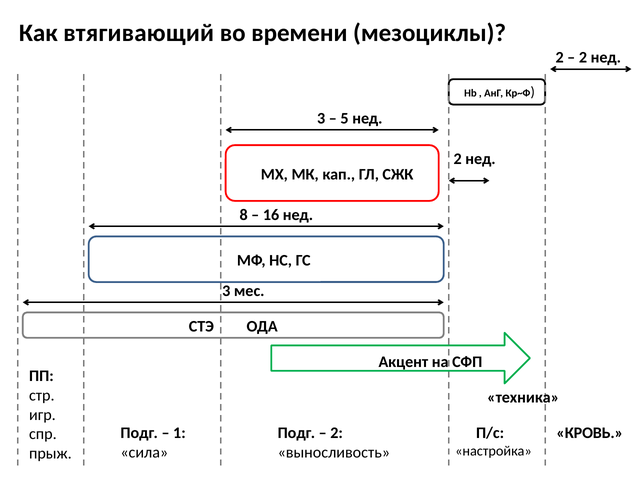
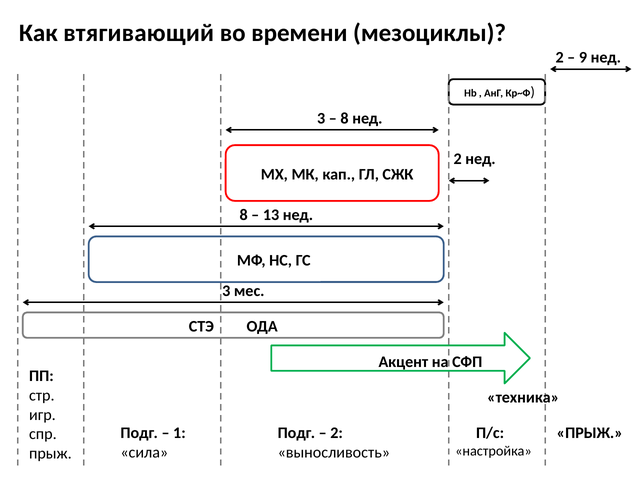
2: 2 -> 9 (583, 58)
5: 5 -> 8 (345, 118)
16: 16 -> 13 (271, 215)
КРОВЬ: КРОВЬ -> ПРЫЖ (590, 433)
